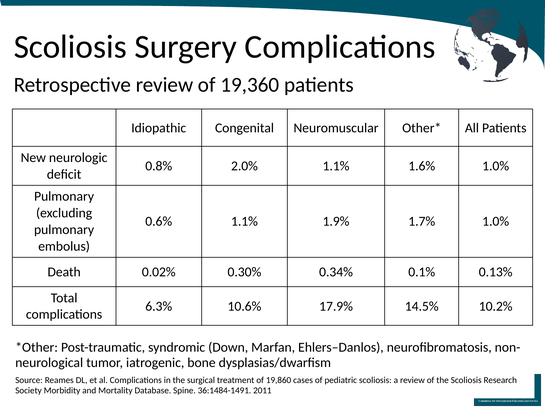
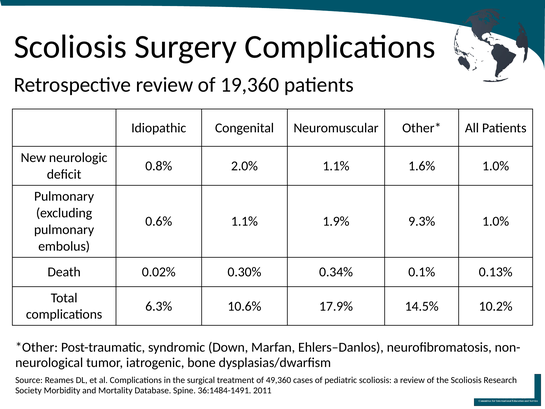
1.7%: 1.7% -> 9.3% (422, 221)
19,860: 19,860 -> 49,360 (279, 380)
